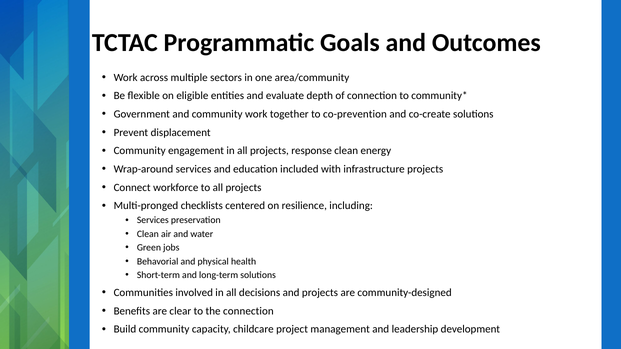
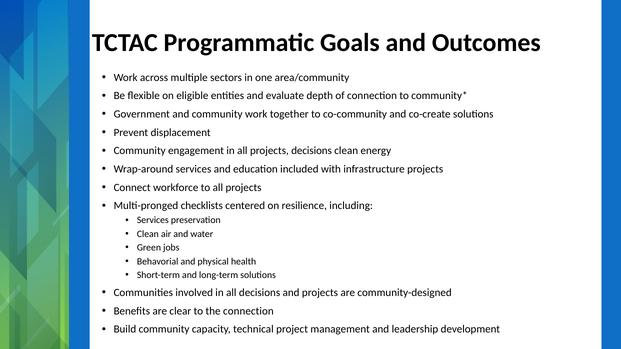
co-prevention: co-prevention -> co-community (355, 114)
projects response: response -> decisions (312, 151)
childcare: childcare -> technical (253, 330)
